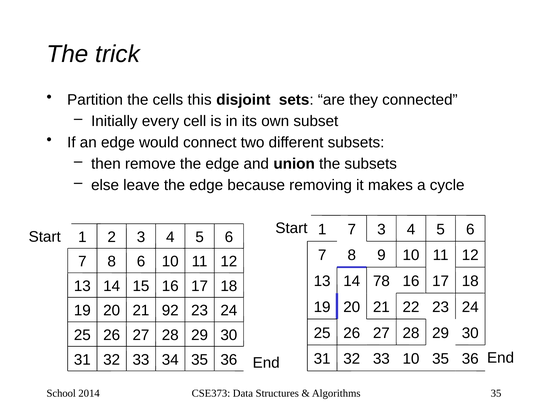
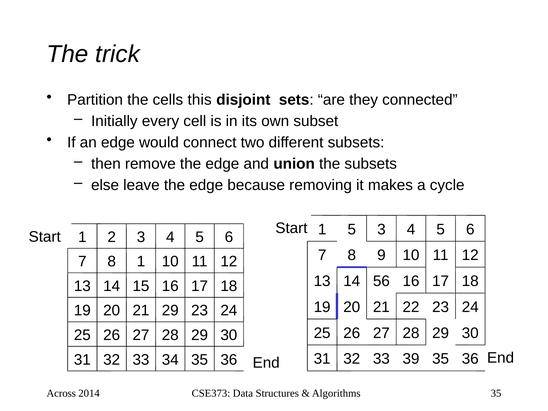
1 7: 7 -> 5 (352, 229)
8 6: 6 -> 1 (141, 262)
78: 78 -> 56 (381, 281)
21 92: 92 -> 29 (170, 311)
33 10: 10 -> 39 (411, 359)
School: School -> Across (61, 393)
